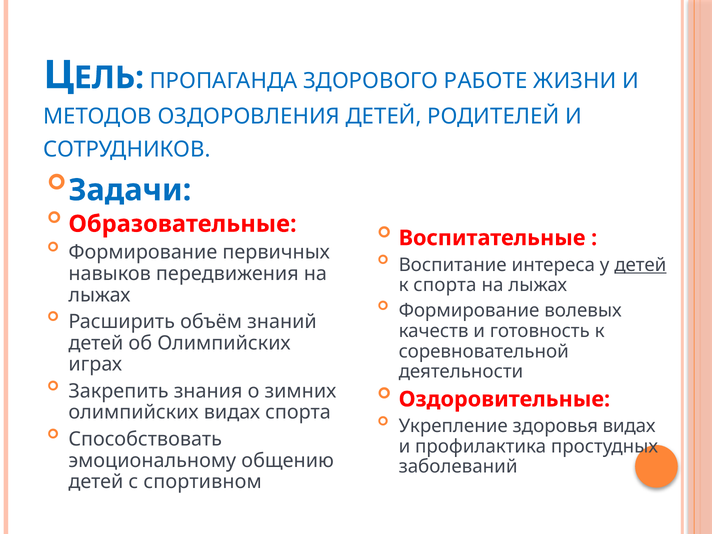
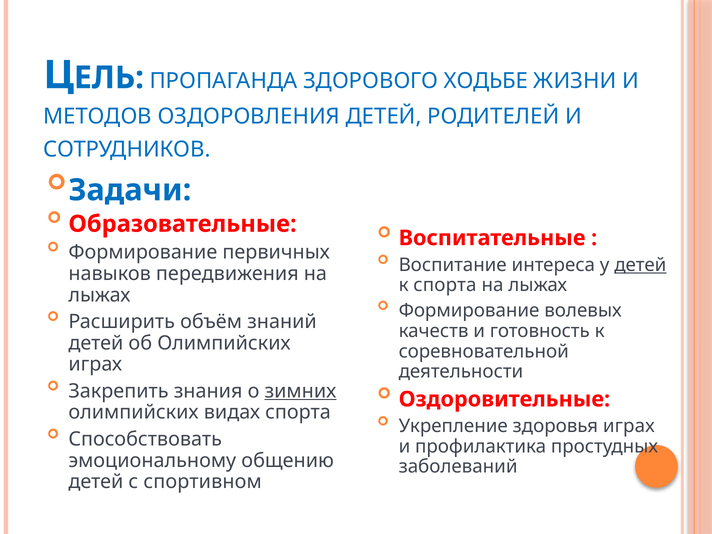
РАБОТЕ: РАБОТЕ -> ХОДЬБЕ (486, 81)
зимних underline: none -> present (300, 391)
здоровья видах: видах -> играх (629, 426)
